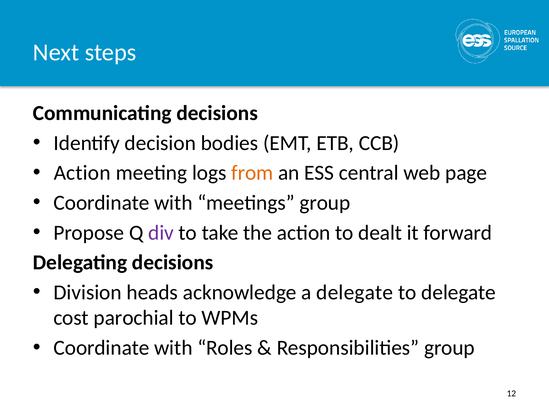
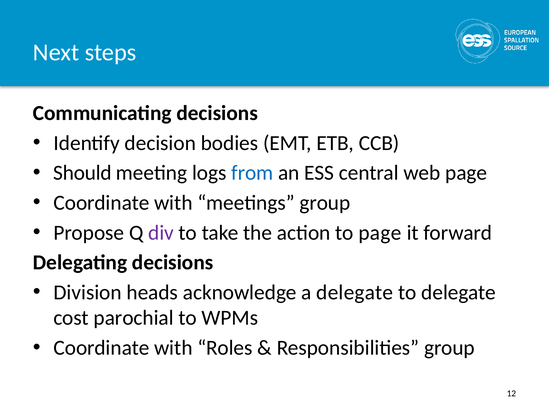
Action: Action -> Should (82, 173)
from colour: orange -> blue (252, 173)
to dealt: dealt -> page (380, 232)
